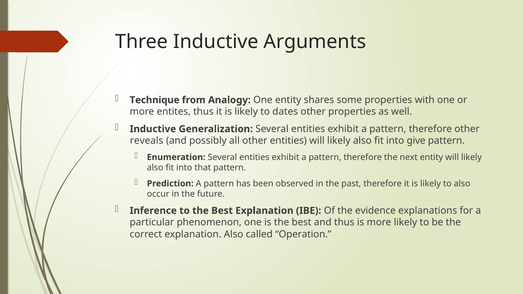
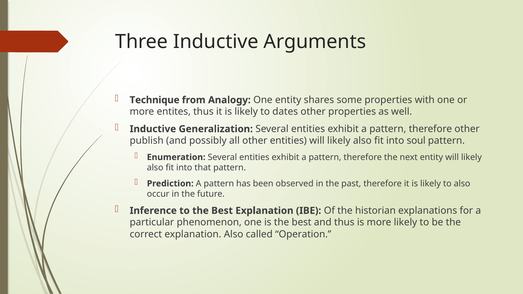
reveals: reveals -> publish (147, 141)
give: give -> soul (416, 141)
evidence: evidence -> historian (375, 211)
